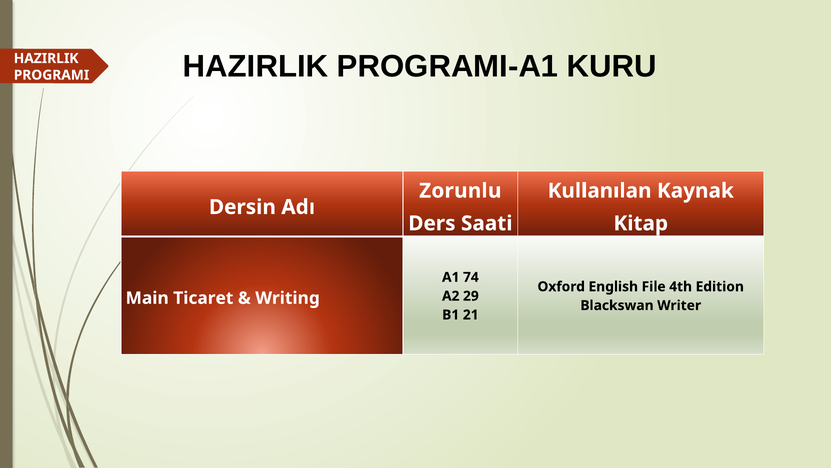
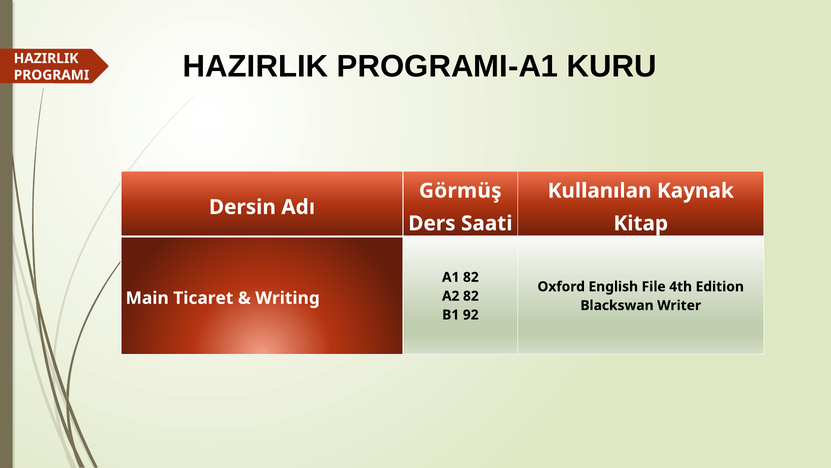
Zorunlu: Zorunlu -> Görmüş (460, 191)
A1 74: 74 -> 82 (471, 277)
A2 29: 29 -> 82 (471, 296)
21: 21 -> 92 (471, 315)
